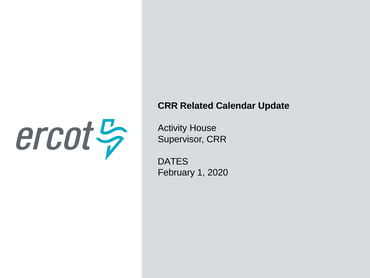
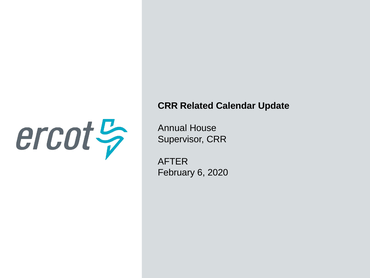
Activity: Activity -> Annual (172, 128)
DATES: DATES -> AFTER (173, 161)
1: 1 -> 6 (201, 172)
